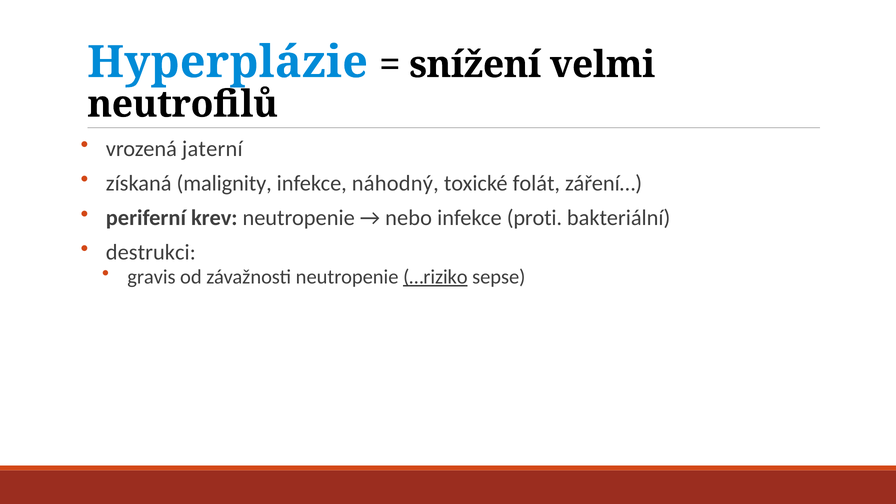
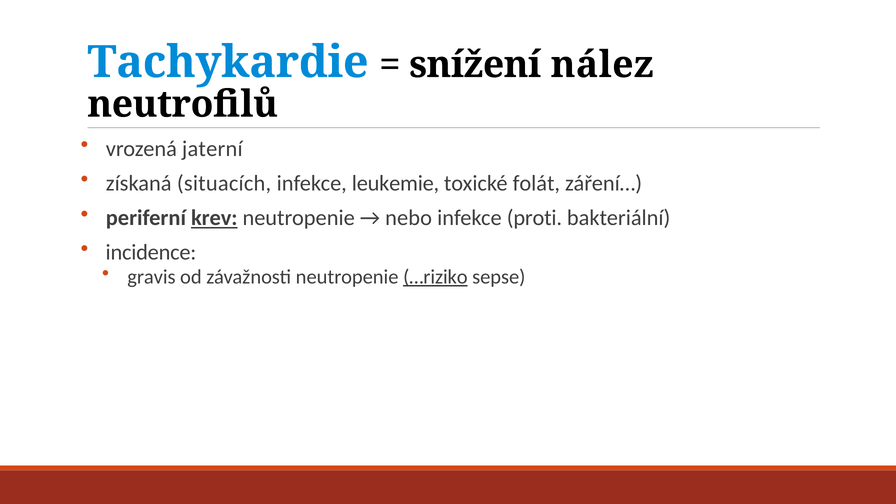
Hyperplázie: Hyperplázie -> Tachykardie (228, 62)
velmi: velmi -> nález (602, 65)
malignity: malignity -> situacích (224, 183)
náhodný: náhodný -> leukemie (396, 183)
krev underline: none -> present (214, 218)
destrukci: destrukci -> incidence (151, 253)
